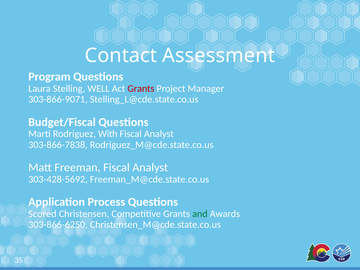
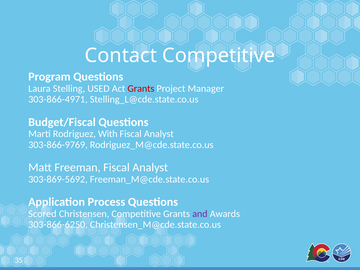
Contact Assessment: Assessment -> Competitive (219, 55)
WELL: WELL -> USED (98, 89)
303-866-9071: 303-866-9071 -> 303-866-4971 (58, 99)
303-866-7838: 303-866-7838 -> 303-866-9769 (58, 145)
303-428-5692: 303-428-5692 -> 303-869-5692 (58, 179)
and colour: green -> purple (200, 214)
